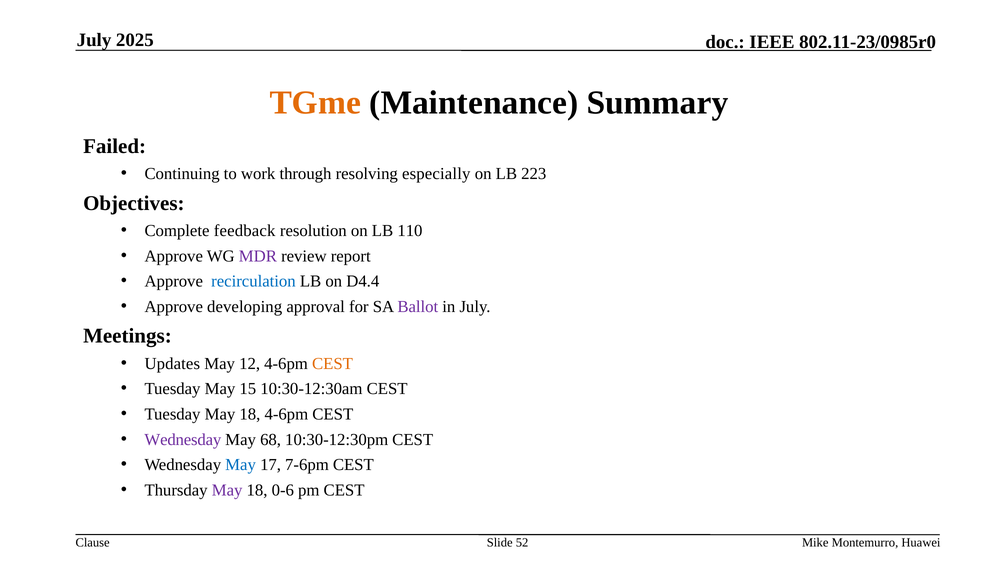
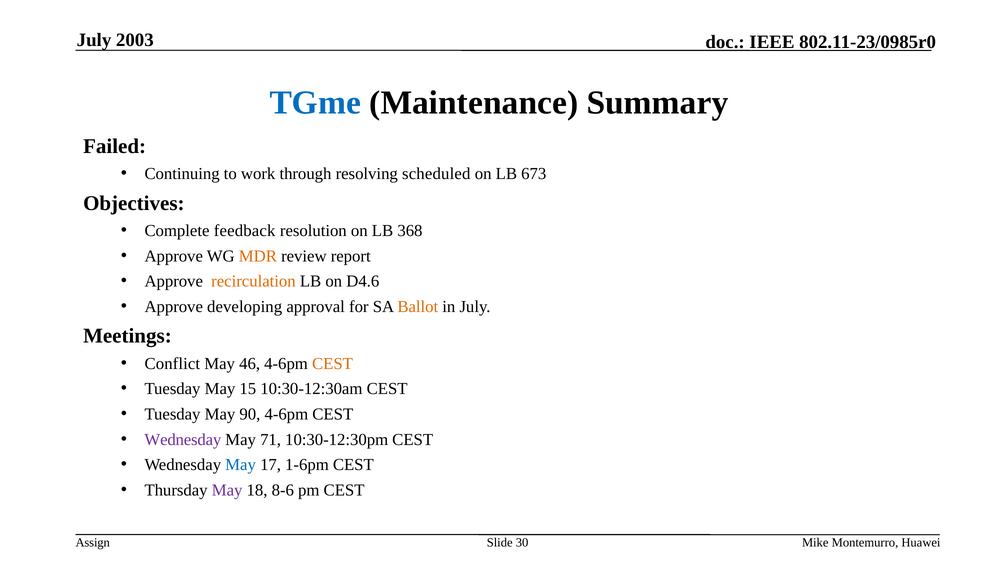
2025: 2025 -> 2003 (135, 40)
TGme colour: orange -> blue (315, 103)
especially: especially -> scheduled (436, 174)
223: 223 -> 673 (534, 174)
110: 110 -> 368 (410, 231)
MDR colour: purple -> orange (258, 256)
recirculation colour: blue -> orange (253, 282)
D4.4: D4.4 -> D4.6 (363, 282)
Ballot colour: purple -> orange (418, 307)
Updates: Updates -> Conflict (172, 364)
12: 12 -> 46 (250, 364)
Tuesday May 18: 18 -> 90 (250, 415)
68: 68 -> 71 (271, 440)
7-6pm: 7-6pm -> 1-6pm (307, 465)
0-6: 0-6 -> 8-6 (283, 491)
Clause: Clause -> Assign (93, 543)
52: 52 -> 30 (522, 543)
